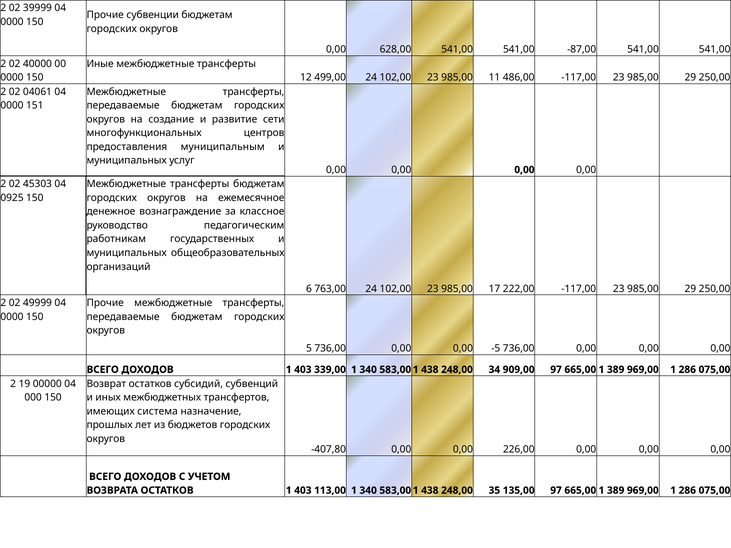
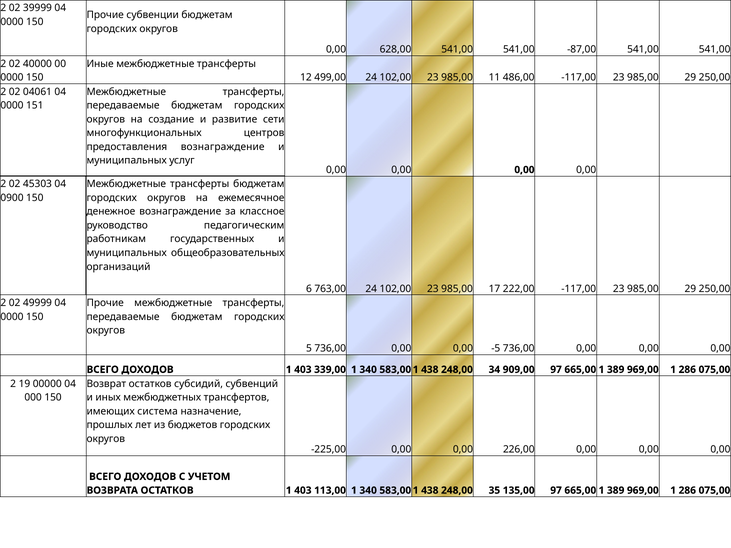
предоставления муниципальным: муниципальным -> вознаграждение (223, 147)
0925: 0925 -> 0900 (12, 198)
-407,80: -407,80 -> -225,00 (329, 450)
